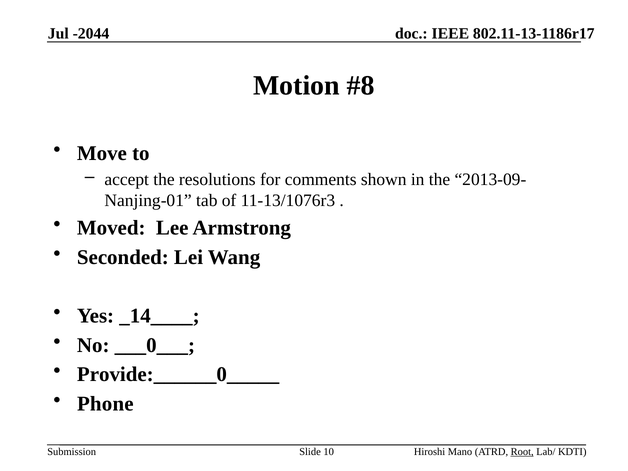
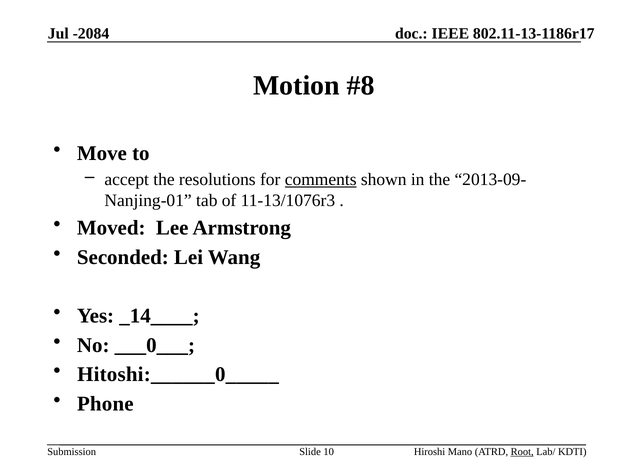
-2044: -2044 -> -2084 (91, 34)
comments underline: none -> present (321, 180)
Provide:______0_____: Provide:______0_____ -> Hitoshi:______0_____ (178, 374)
